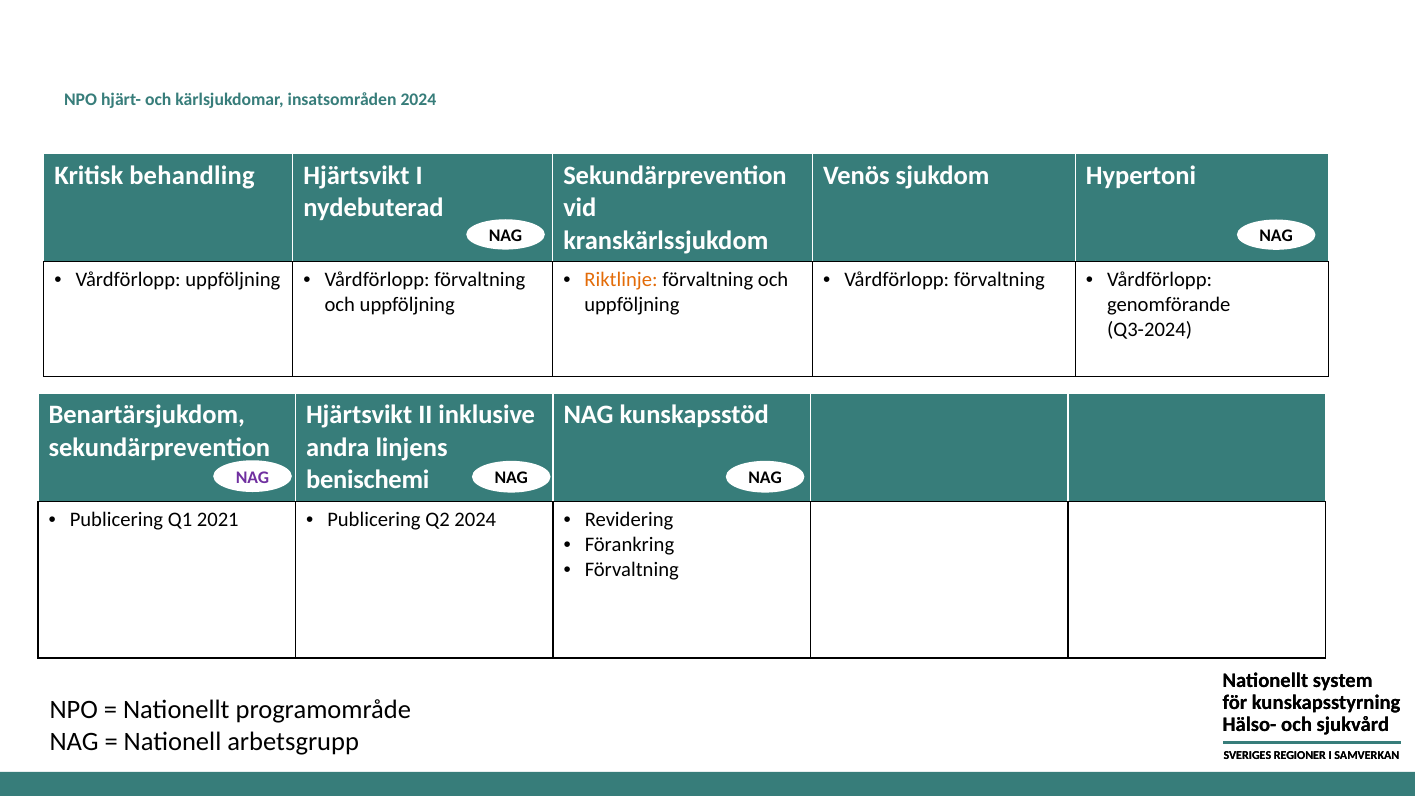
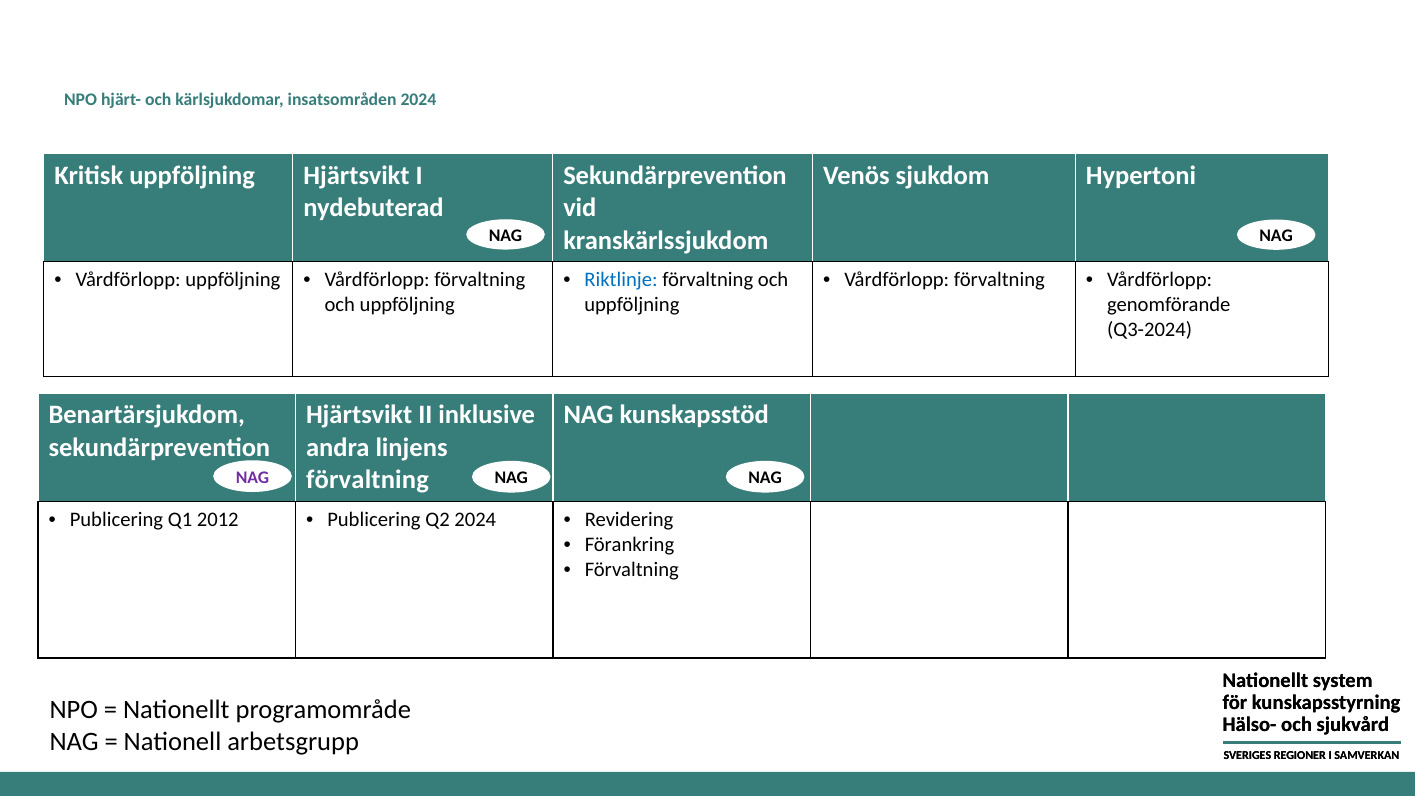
Kritisk behandling: behandling -> uppföljning (192, 176)
Riktlinje colour: orange -> blue (621, 280)
benischemi: benischemi -> förvaltning (368, 480)
2021: 2021 -> 2012 (218, 519)
